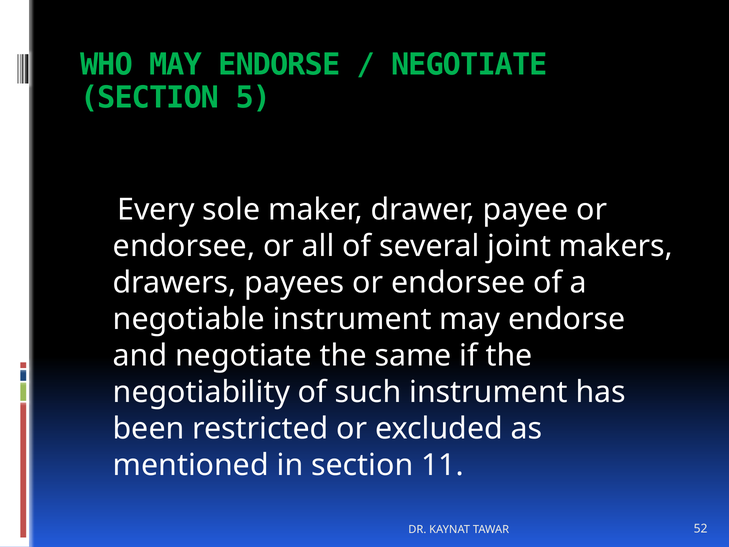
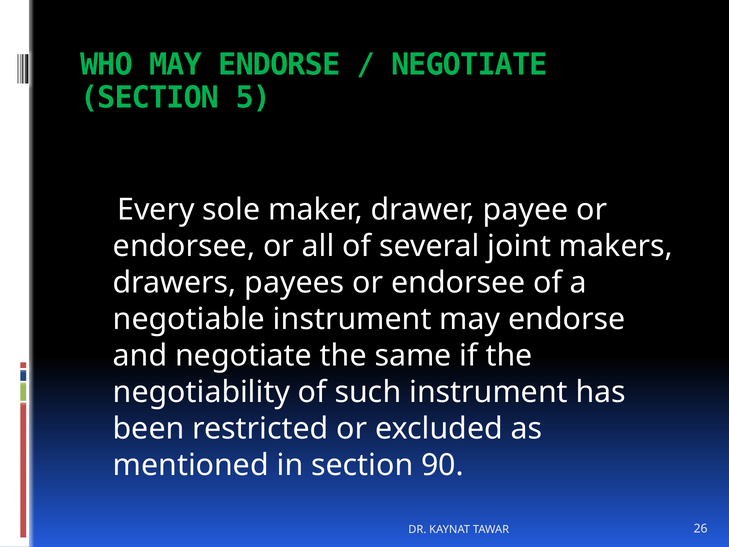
11: 11 -> 90 (443, 465)
52: 52 -> 26 (701, 529)
